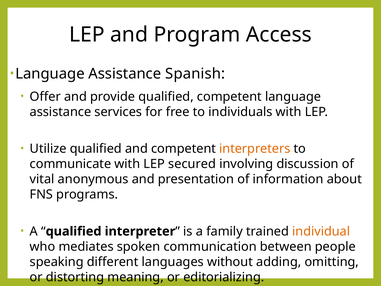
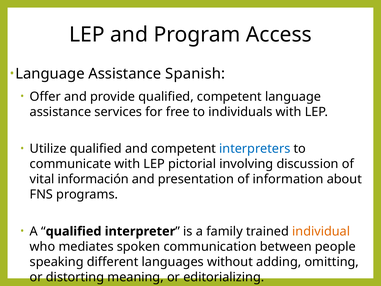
interpreters colour: orange -> blue (255, 149)
secured: secured -> pictorial (192, 164)
anonymous: anonymous -> información (93, 179)
